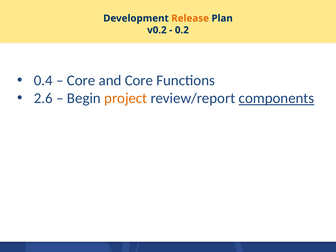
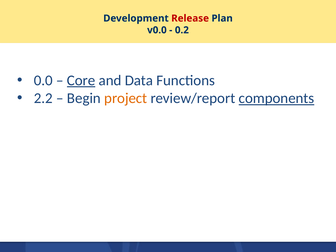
Release colour: orange -> red (190, 18)
v0.2: v0.2 -> v0.0 (157, 30)
0.4: 0.4 -> 0.0 (43, 80)
Core underline: none -> present (81, 80)
and Core: Core -> Data (139, 80)
2.6: 2.6 -> 2.2 (43, 98)
